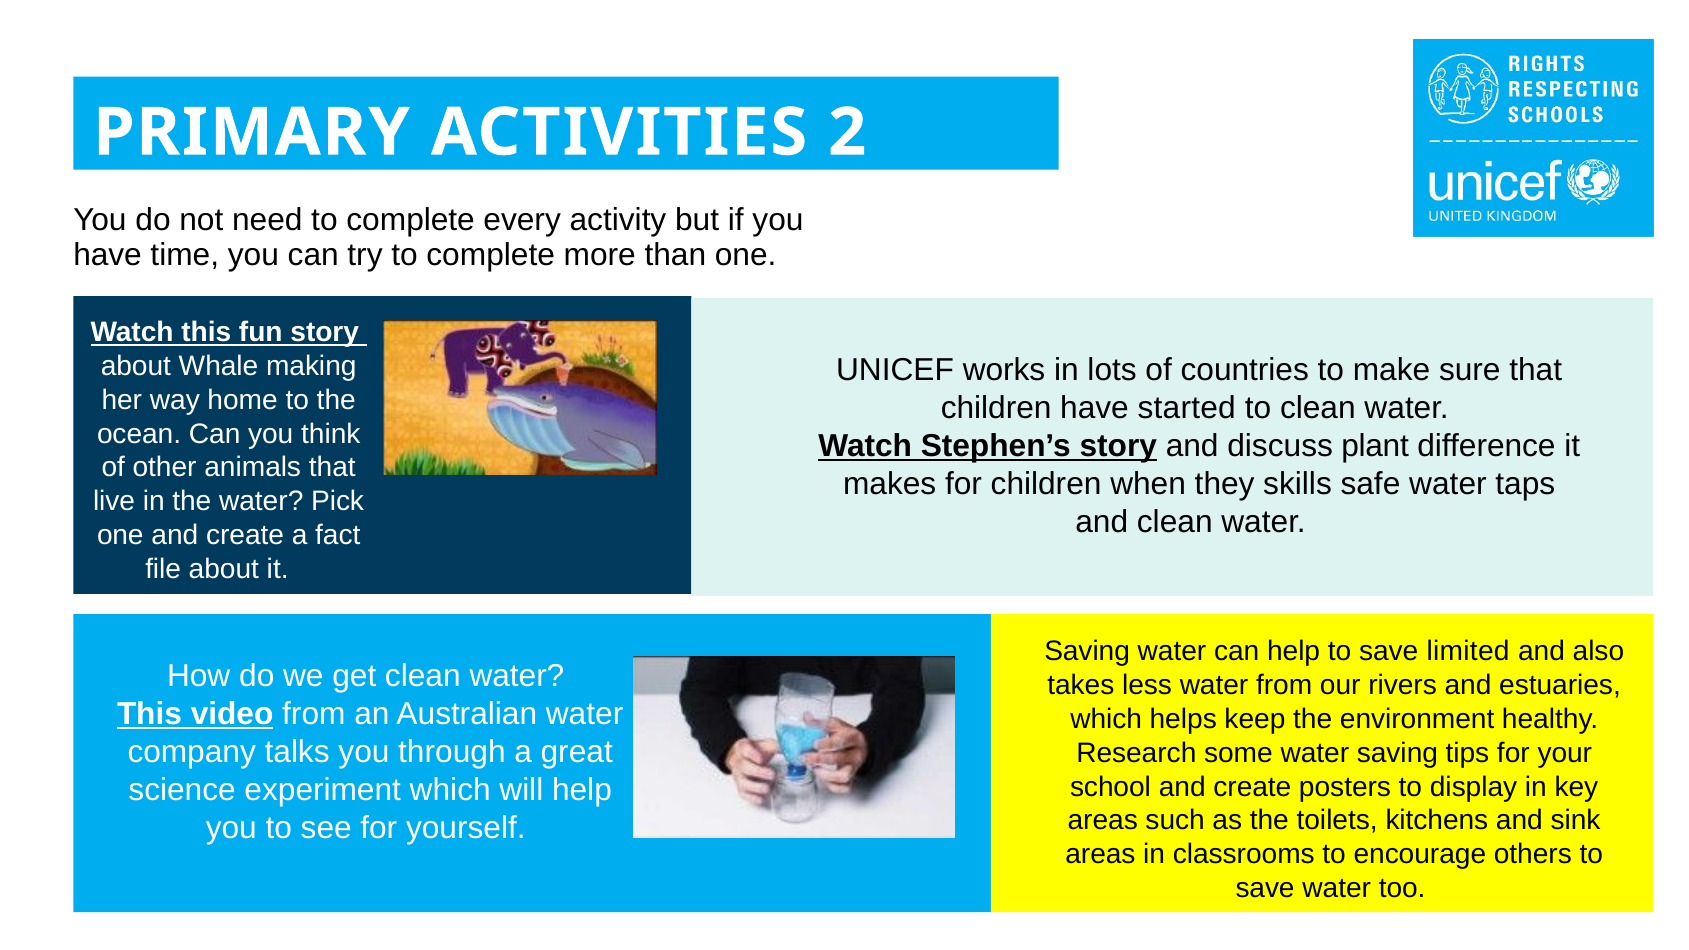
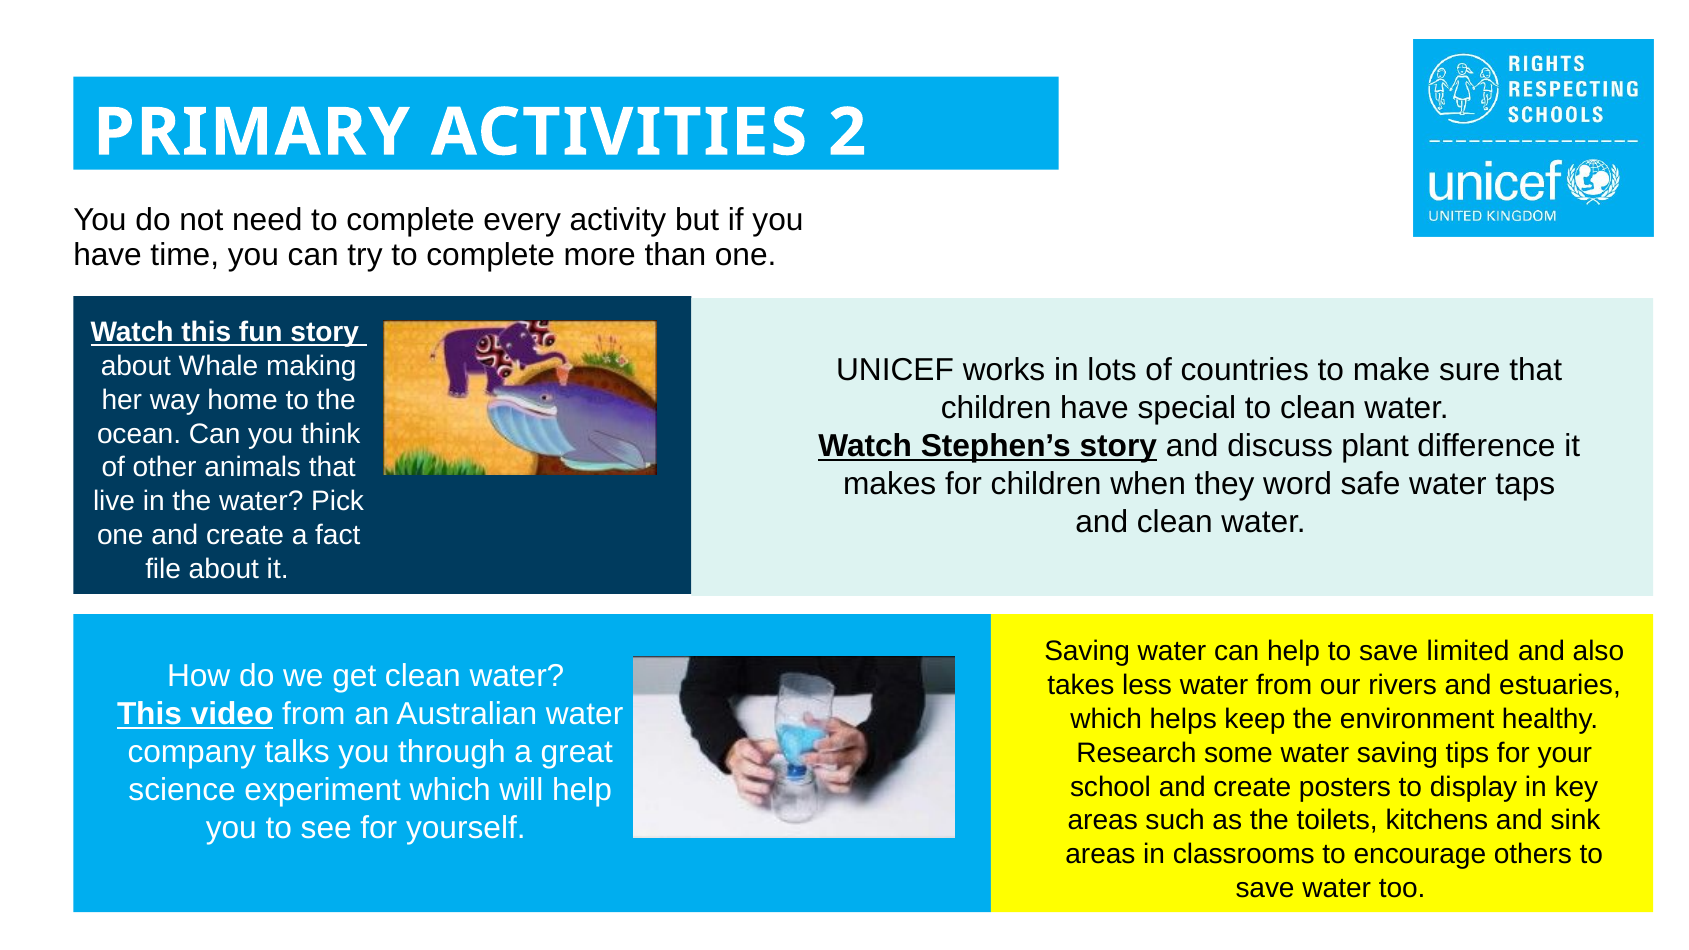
started: started -> special (1187, 408)
skills: skills -> word (1298, 484)
